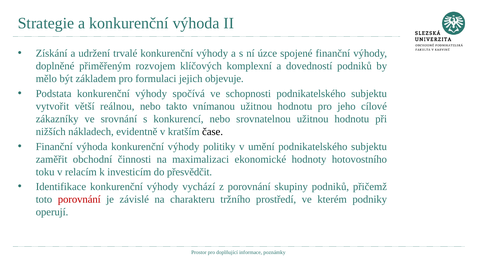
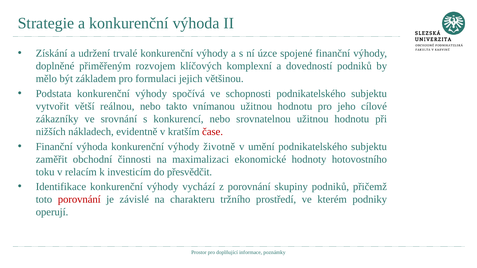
objevuje: objevuje -> většinou (224, 79)
čase colour: black -> red (213, 132)
politiky: politiky -> životně (219, 147)
